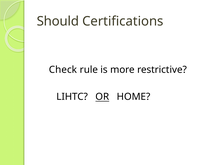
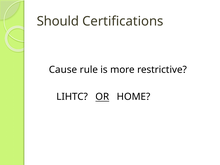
Check: Check -> Cause (63, 70)
